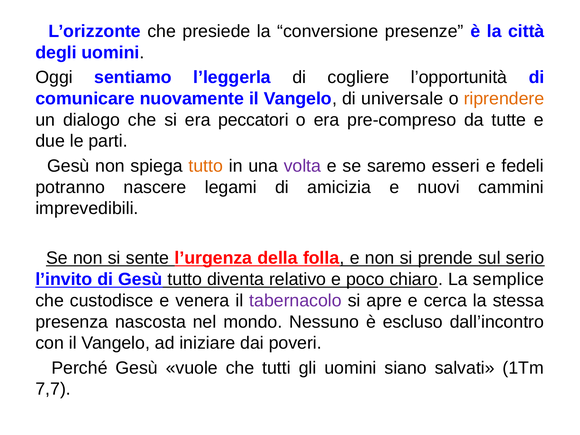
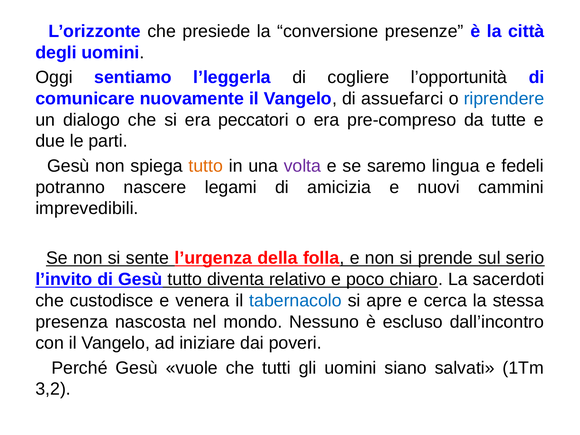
universale: universale -> assuefarci (402, 99)
riprendere colour: orange -> blue (504, 99)
esseri: esseri -> lingua (456, 166)
semplice: semplice -> sacerdoti (509, 279)
tabernacolo colour: purple -> blue (296, 301)
7,7: 7,7 -> 3,2 (53, 389)
